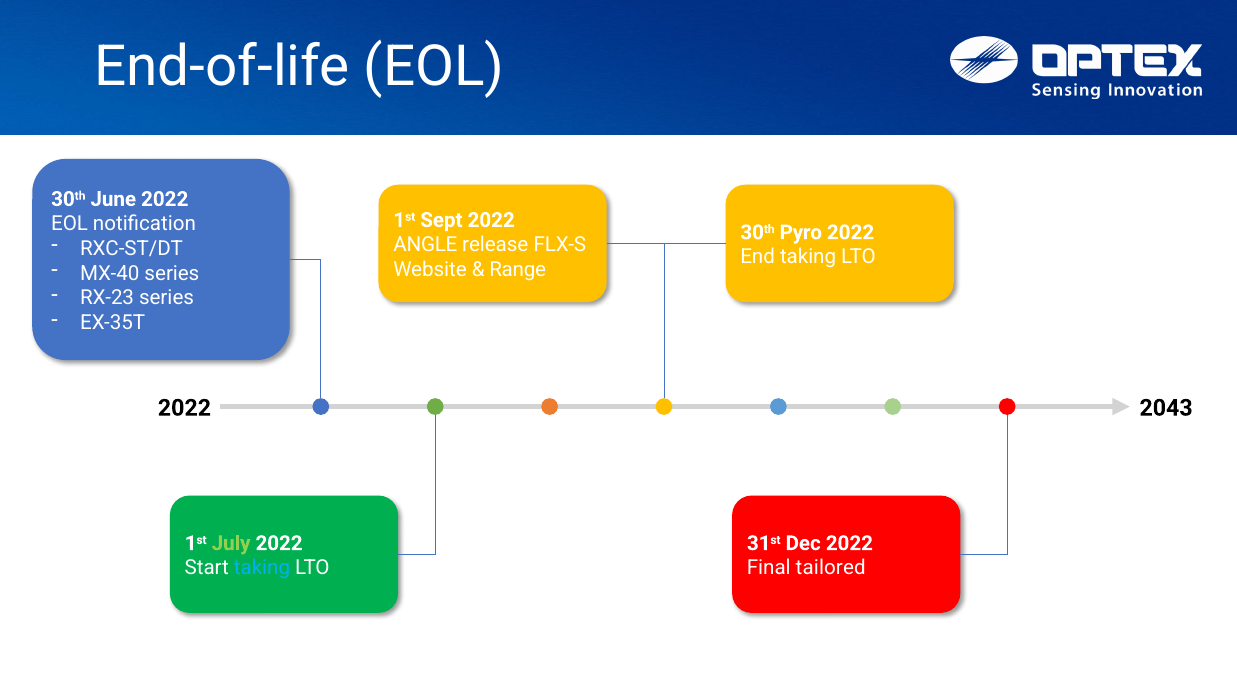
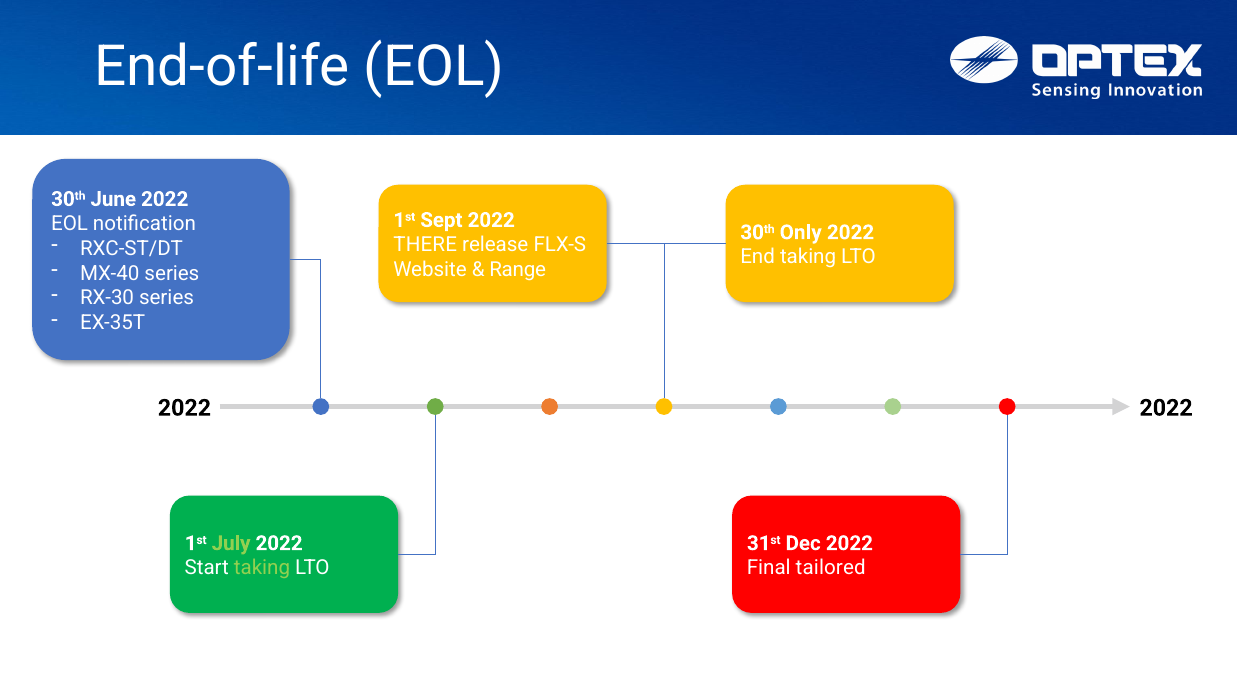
Pyro: Pyro -> Only (801, 232)
ANGLE: ANGLE -> THERE (425, 245)
RX-23: RX-23 -> RX-30 (107, 298)
2043: 2043 -> 2022 (1166, 408)
taking colour: light blue -> light green (262, 568)
